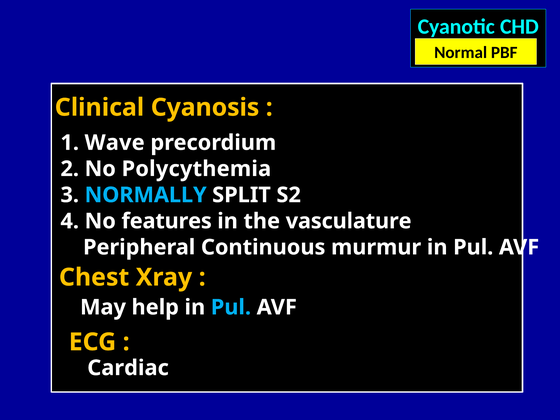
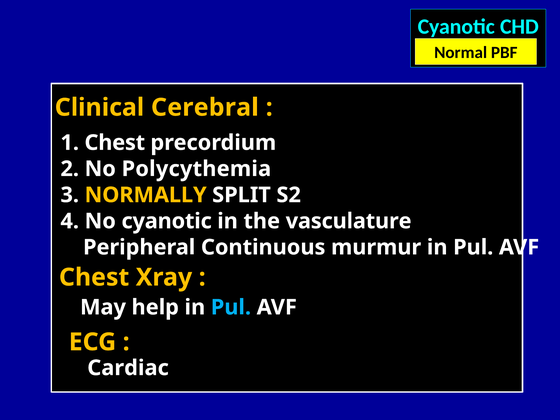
Cyanosis: Cyanosis -> Cerebral (205, 107)
1 Wave: Wave -> Chest (115, 143)
NORMALLY colour: light blue -> yellow (146, 195)
No features: features -> cyanotic (167, 221)
